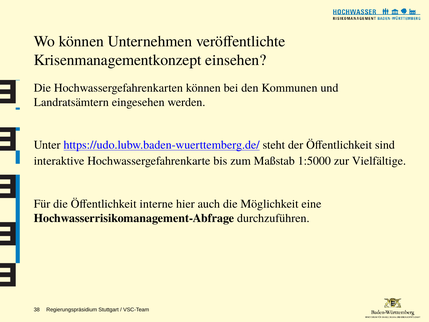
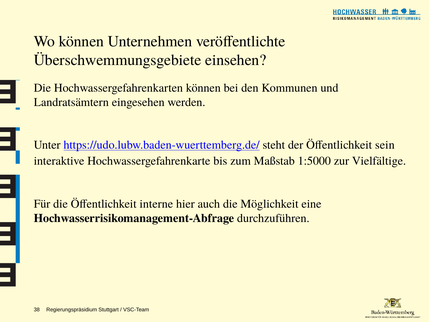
Krisenmanagementkonzept: Krisenmanagementkonzept -> Überschwemmungsgebiete (118, 60)
sind: sind -> sein (385, 145)
